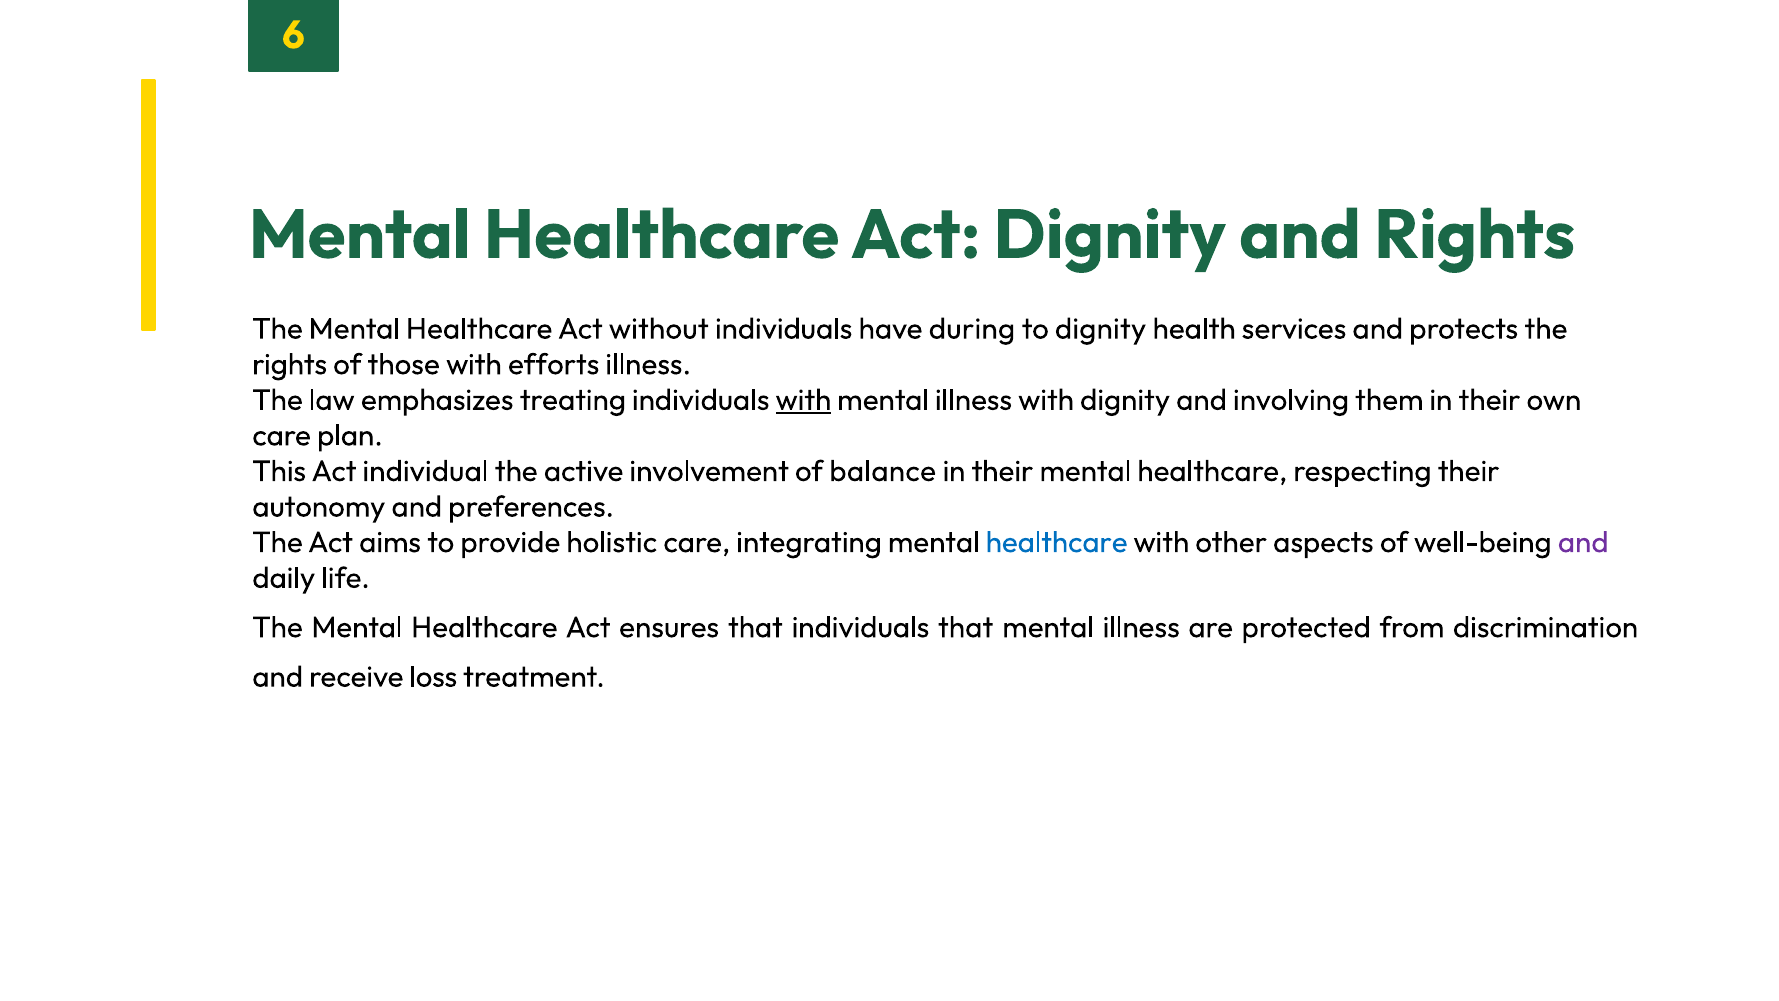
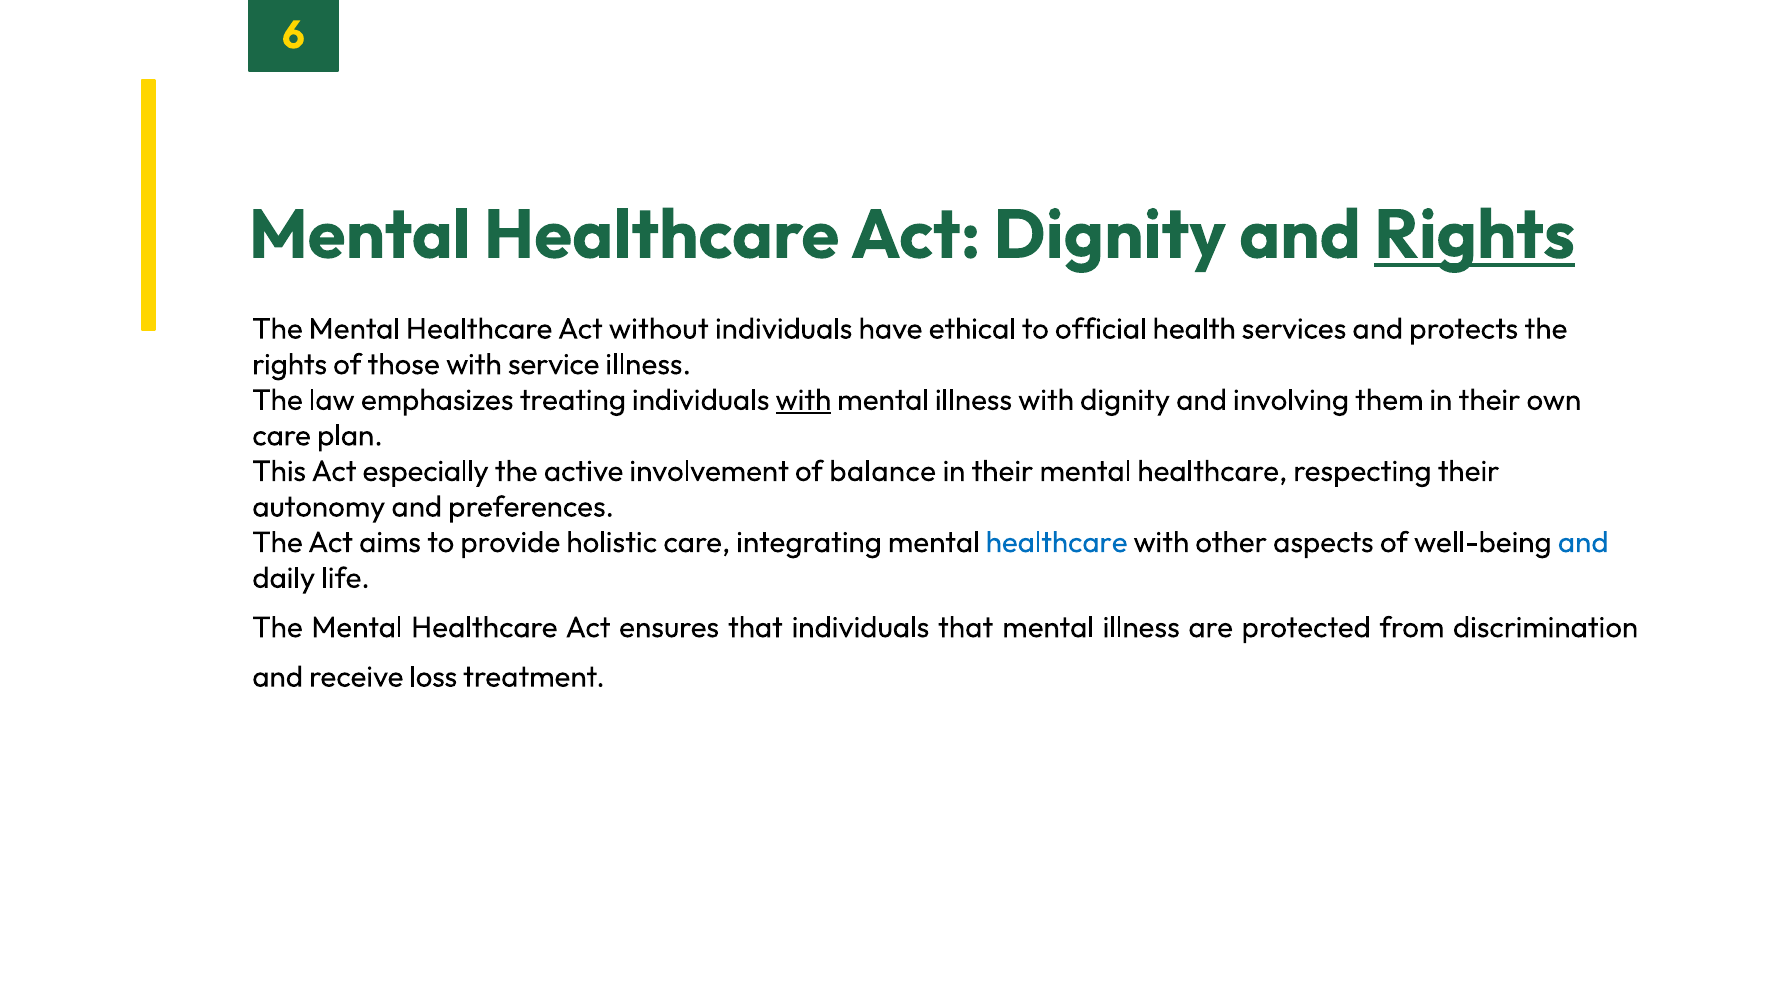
Rights underline: none -> present (1475, 235)
during: during -> ethical (972, 329)
to dignity: dignity -> official (1101, 329)
efforts: efforts -> service (554, 364)
individual: individual -> especially (426, 471)
and colour: purple -> blue (1583, 542)
